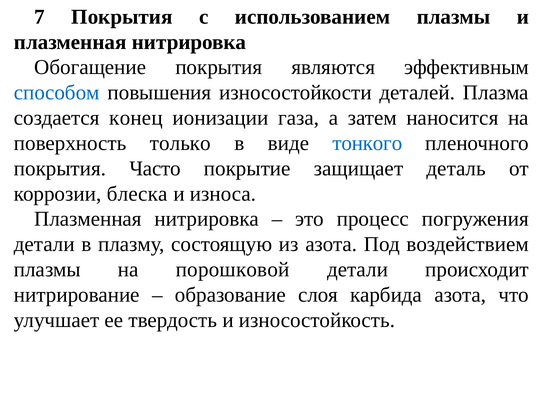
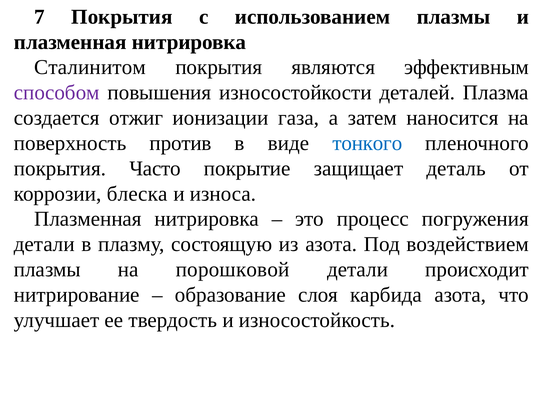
Обогащение: Обогащение -> Сталинитом (90, 67)
способом colour: blue -> purple (57, 93)
конец: конец -> отжиг (136, 118)
только: только -> против (181, 143)
